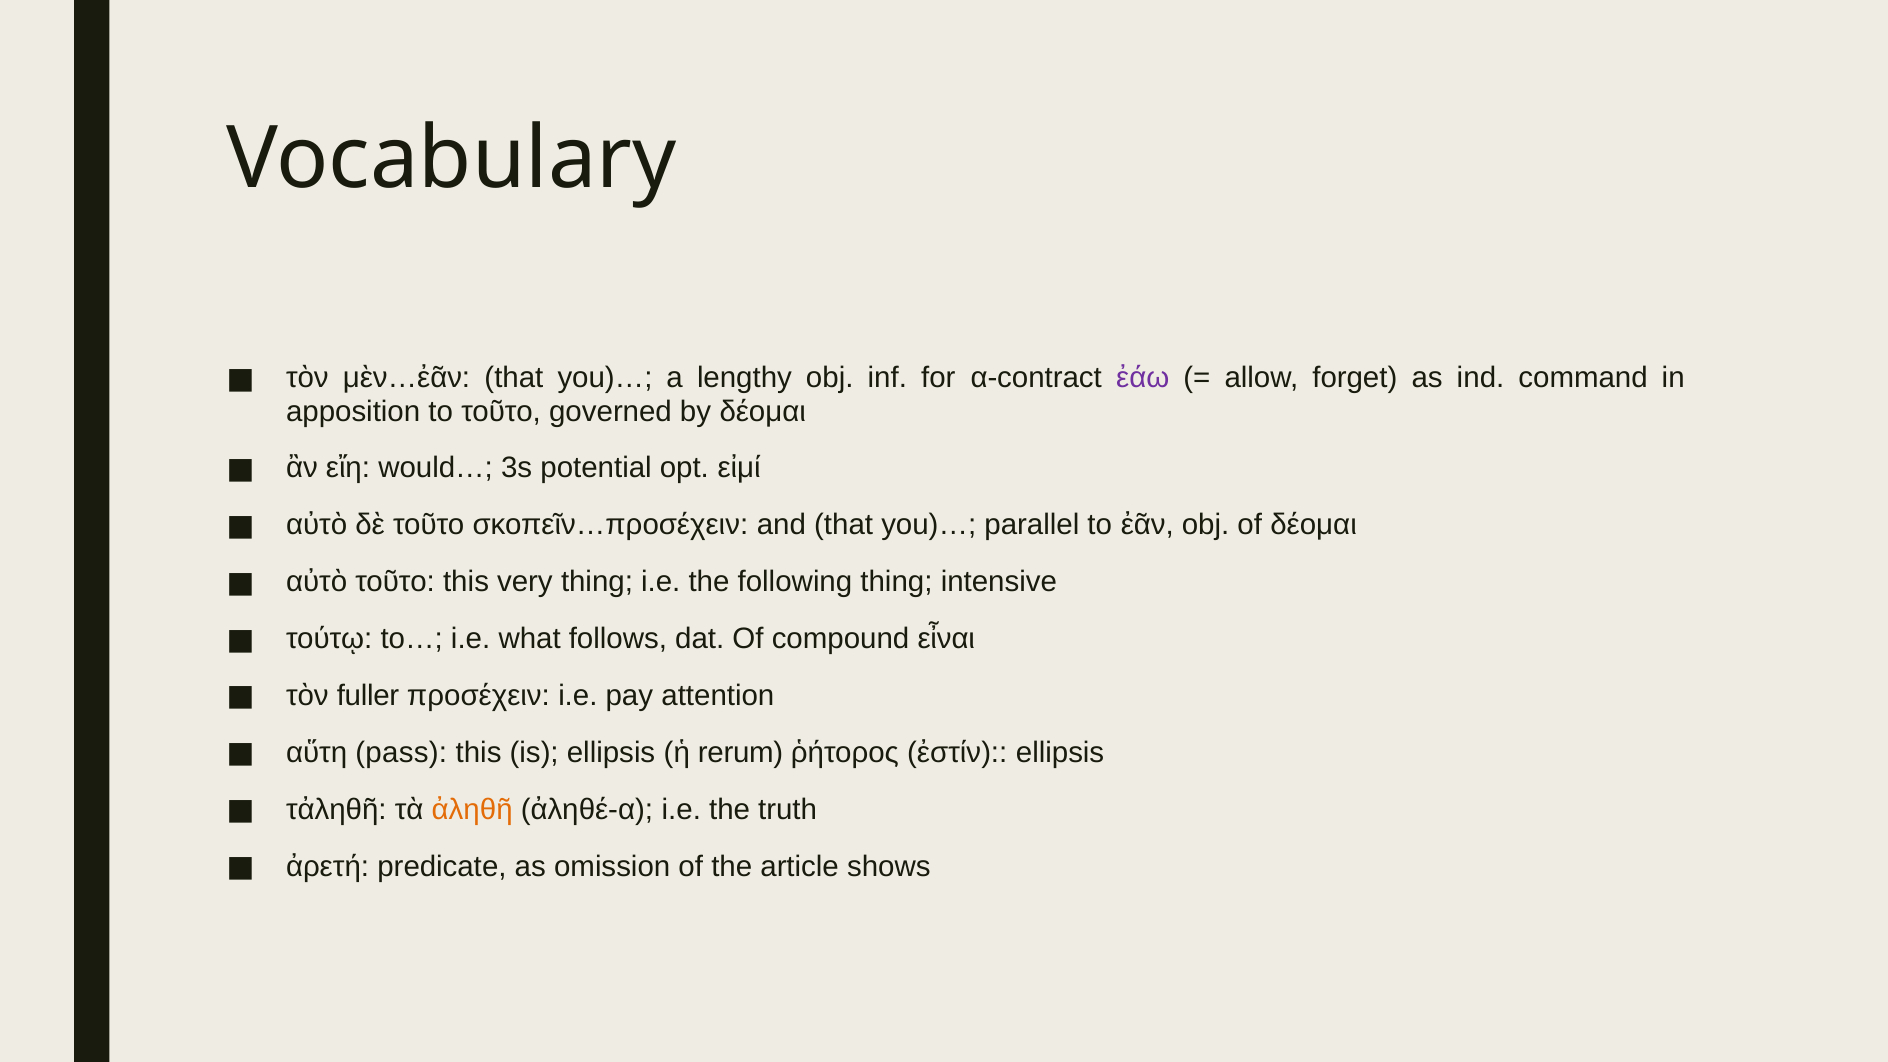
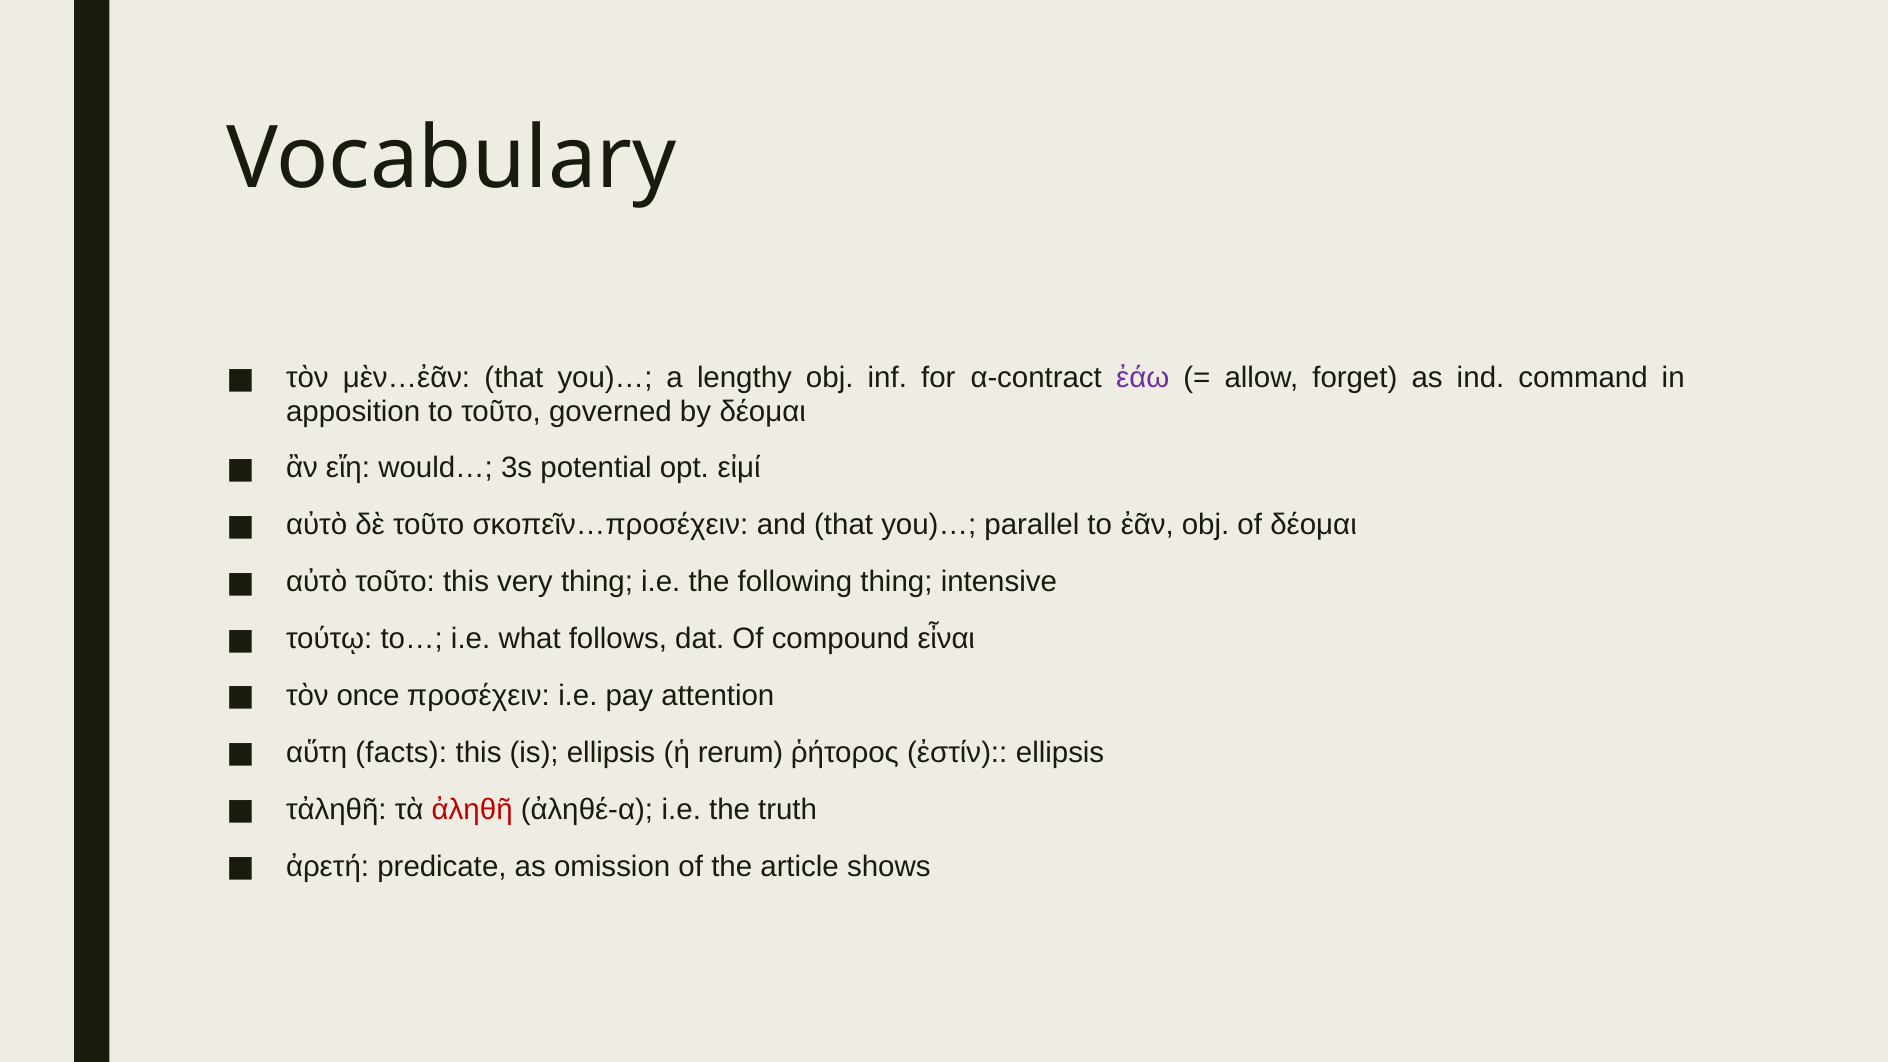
fuller: fuller -> once (368, 696)
pass: pass -> facts (401, 753)
ἀληθῆ colour: orange -> red (472, 810)
